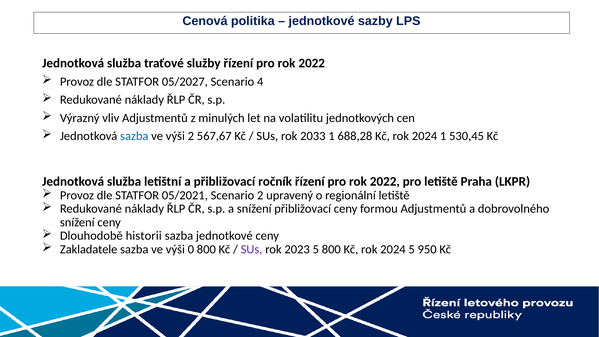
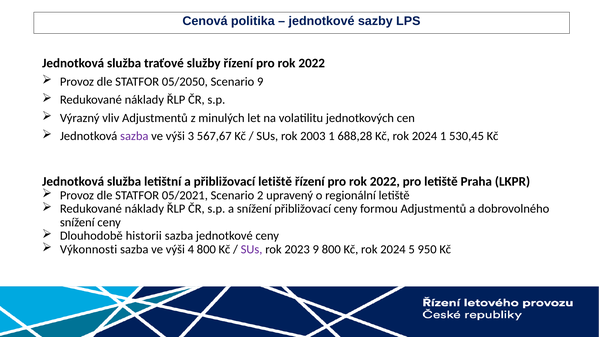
05/2027: 05/2027 -> 05/2050 (185, 82)
Scenario 4: 4 -> 9 (260, 82)
sazba colour: blue -> purple (134, 136)
výši 2: 2 -> 3 (191, 136)
2033: 2033 -> 2003 (313, 136)
přibližovací ročník: ročník -> letiště (275, 181)
Zakladatele: Zakladatele -> Výkonnosti (89, 249)
0: 0 -> 4 (191, 249)
2023 5: 5 -> 9 (316, 249)
